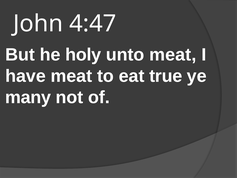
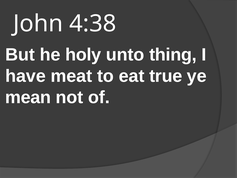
4:47: 4:47 -> 4:38 (93, 24)
unto meat: meat -> thing (173, 55)
many: many -> mean (28, 97)
